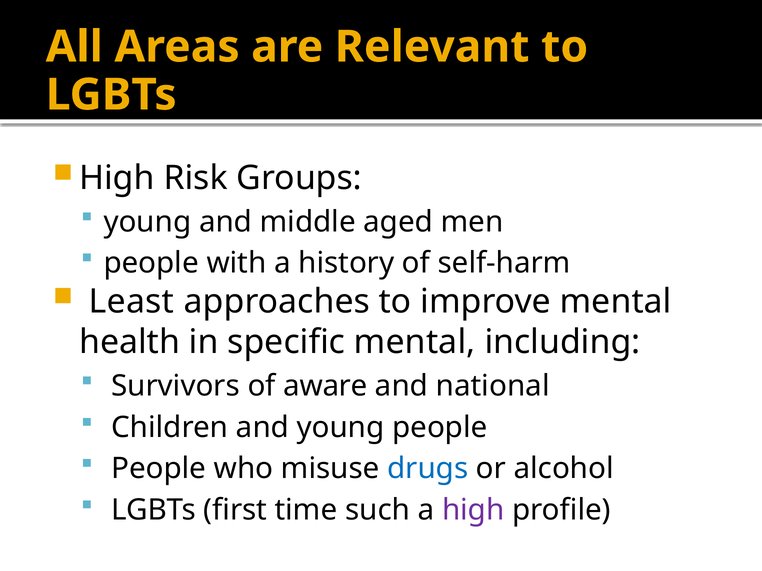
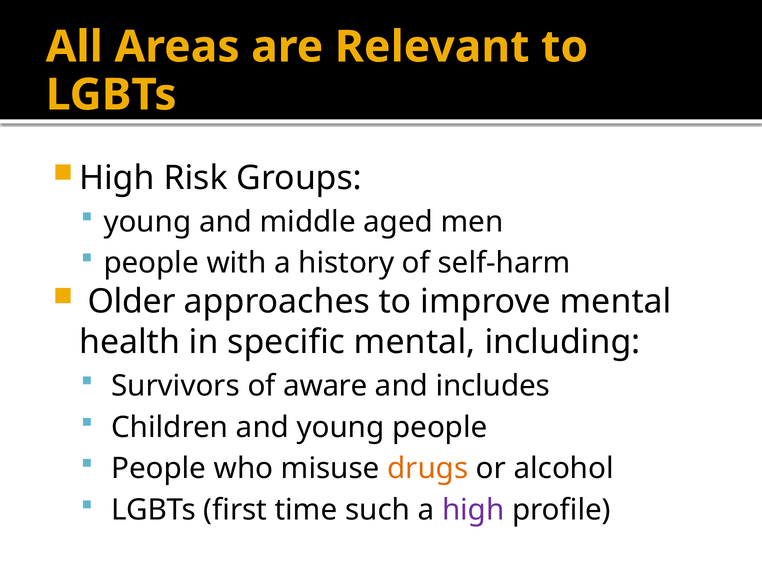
Least: Least -> Older (132, 302)
national: national -> includes (493, 386)
drugs colour: blue -> orange (428, 469)
